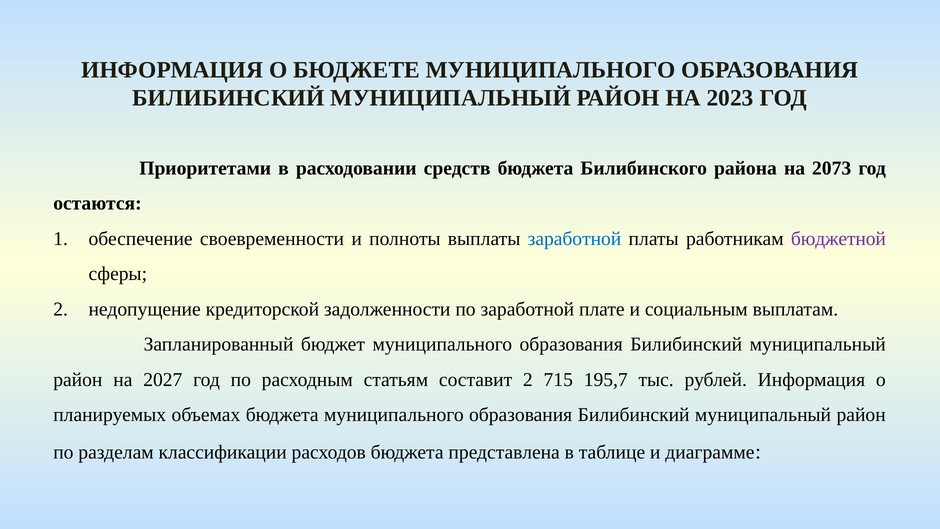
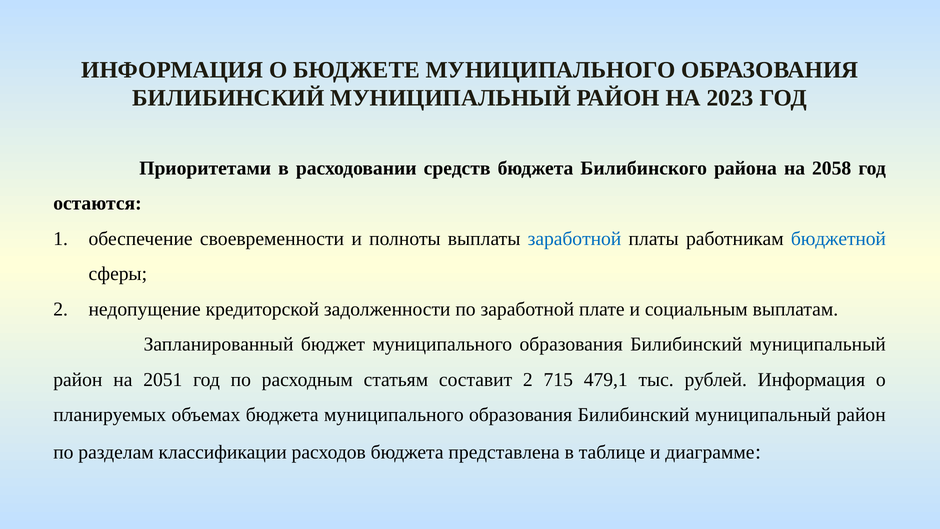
2073: 2073 -> 2058 (832, 168)
бюджетной colour: purple -> blue (838, 238)
2027: 2027 -> 2051 (163, 379)
195,7: 195,7 -> 479,1 (606, 379)
